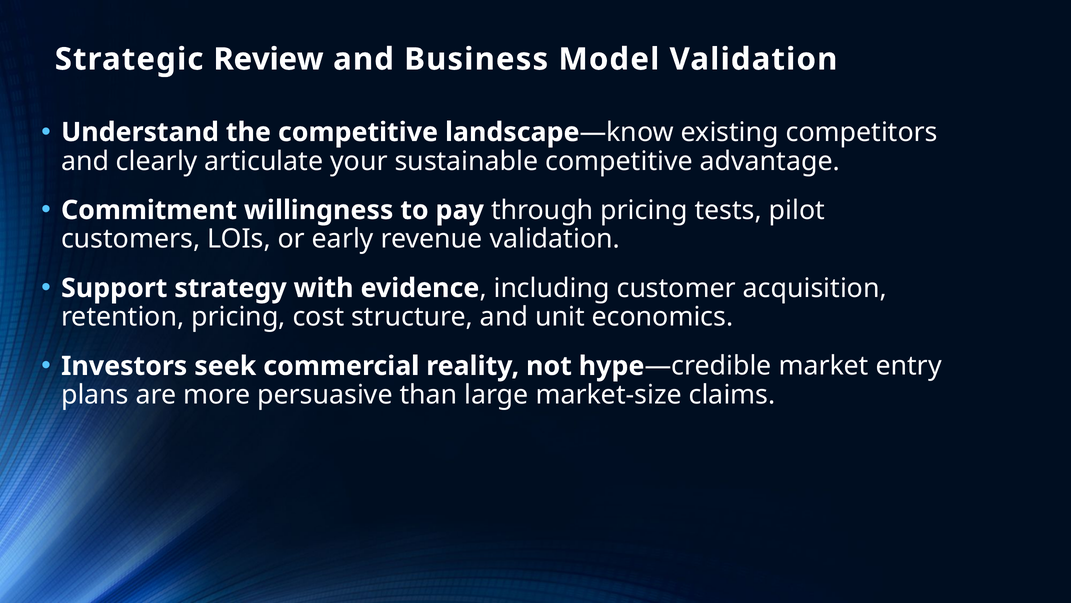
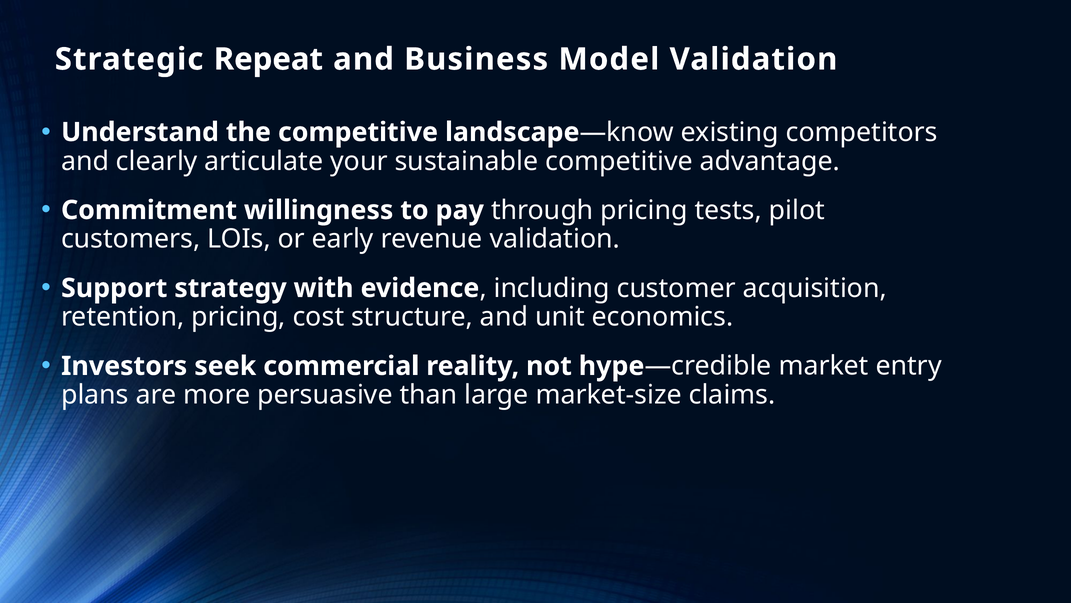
Review: Review -> Repeat (268, 59)
